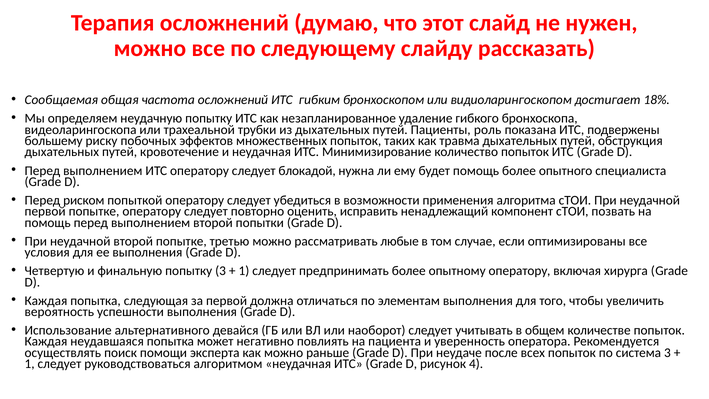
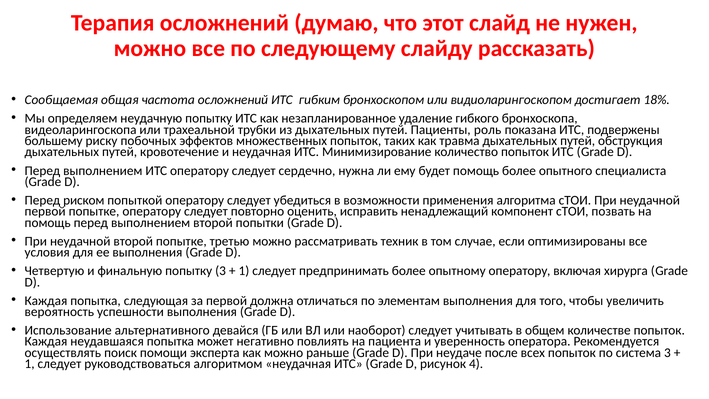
блокадой: блокадой -> сердечно (307, 171)
любые: любые -> техник (400, 241)
